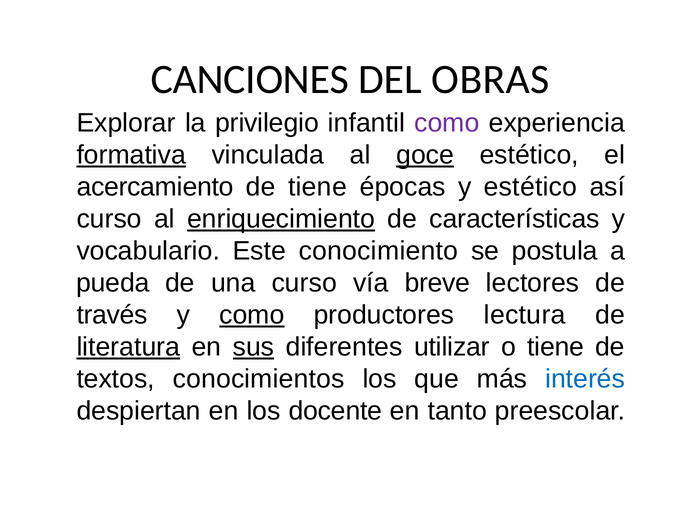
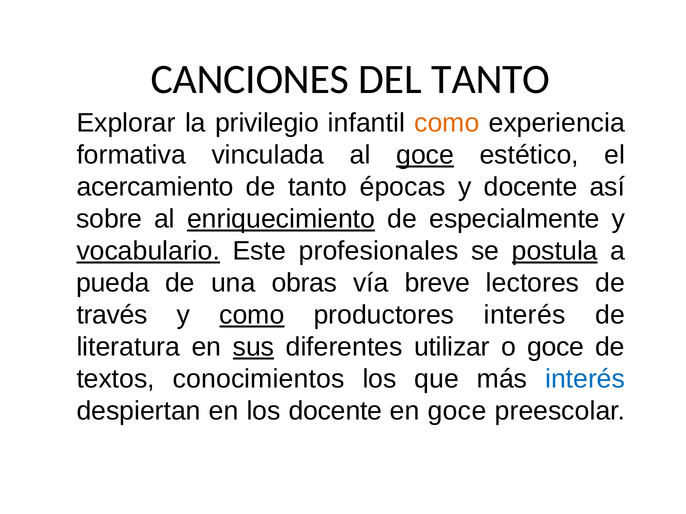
DEL OBRAS: OBRAS -> TANTO (491, 80)
como colour: purple -> orange (447, 123)
formativa underline: present -> none (131, 155)
de tiene: tiene -> tanto (318, 187)
y estético: estético -> docente (531, 187)
curso: curso -> sobre (109, 219)
características: características -> especialmente (515, 219)
vocabulario underline: none -> present (148, 251)
conocimiento: conocimiento -> profesionales (379, 251)
postula underline: none -> present (555, 251)
una curso: curso -> obras (304, 283)
productores lectura: lectura -> interés (525, 315)
literatura underline: present -> none (128, 347)
o tiene: tiene -> goce (556, 347)
en tanto: tanto -> goce (457, 411)
